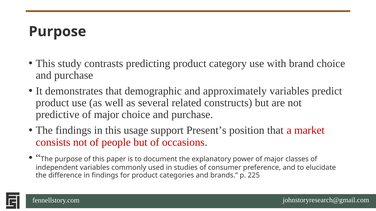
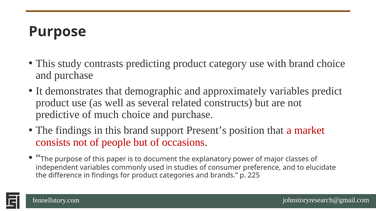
predictive of major: major -> much (106, 115)
this usage: usage -> brand (136, 131)
